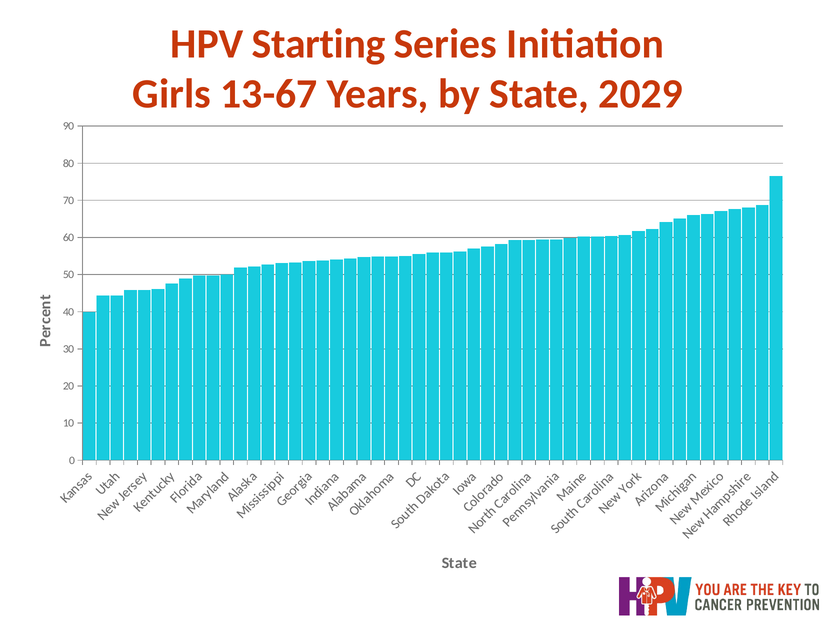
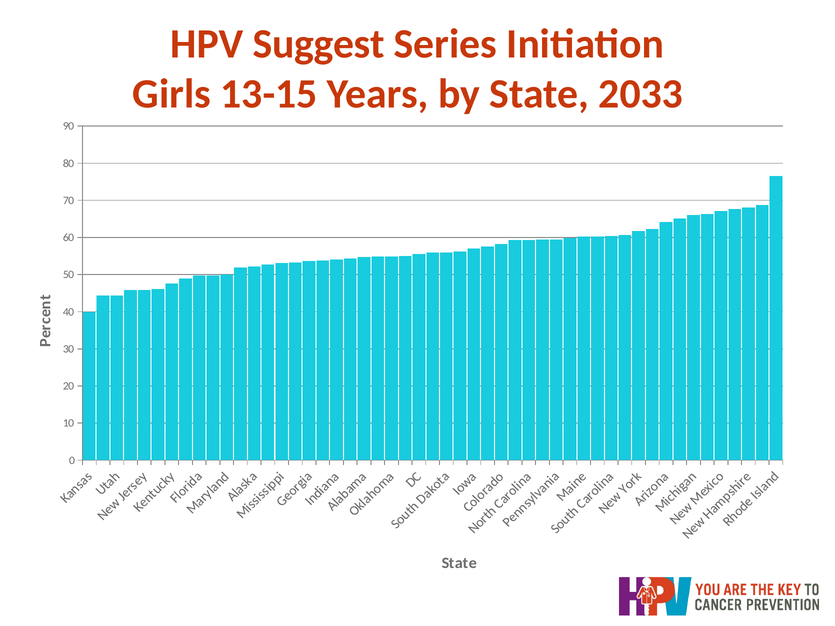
Starting: Starting -> Suggest (319, 44)
13-67: 13-67 -> 13-15 (269, 94)
2029: 2029 -> 2033 (641, 94)
